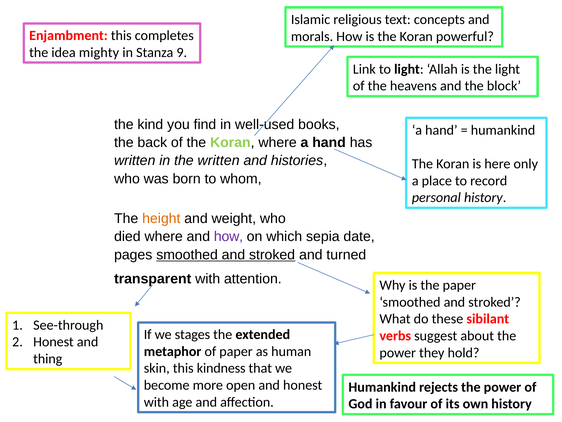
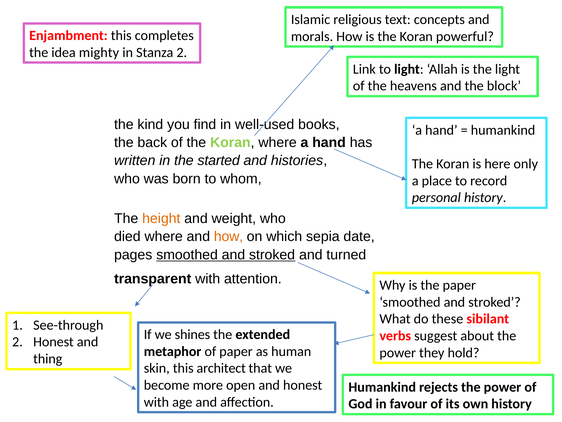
Stanza 9: 9 -> 2 (182, 52)
the written: written -> started (219, 160)
how colour: purple -> orange (228, 236)
stages: stages -> shines (192, 334)
kindness: kindness -> architect (221, 368)
